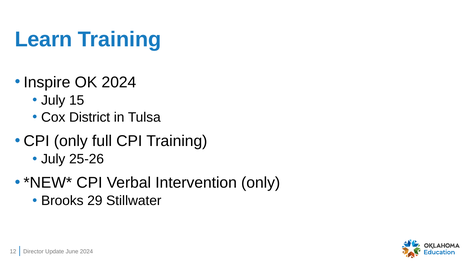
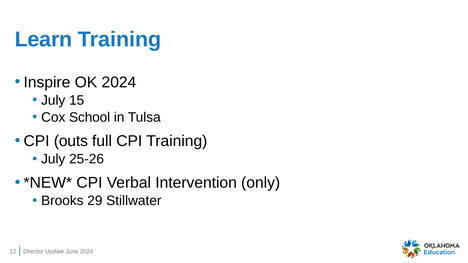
District: District -> School (90, 117)
CPI only: only -> outs (71, 141)
